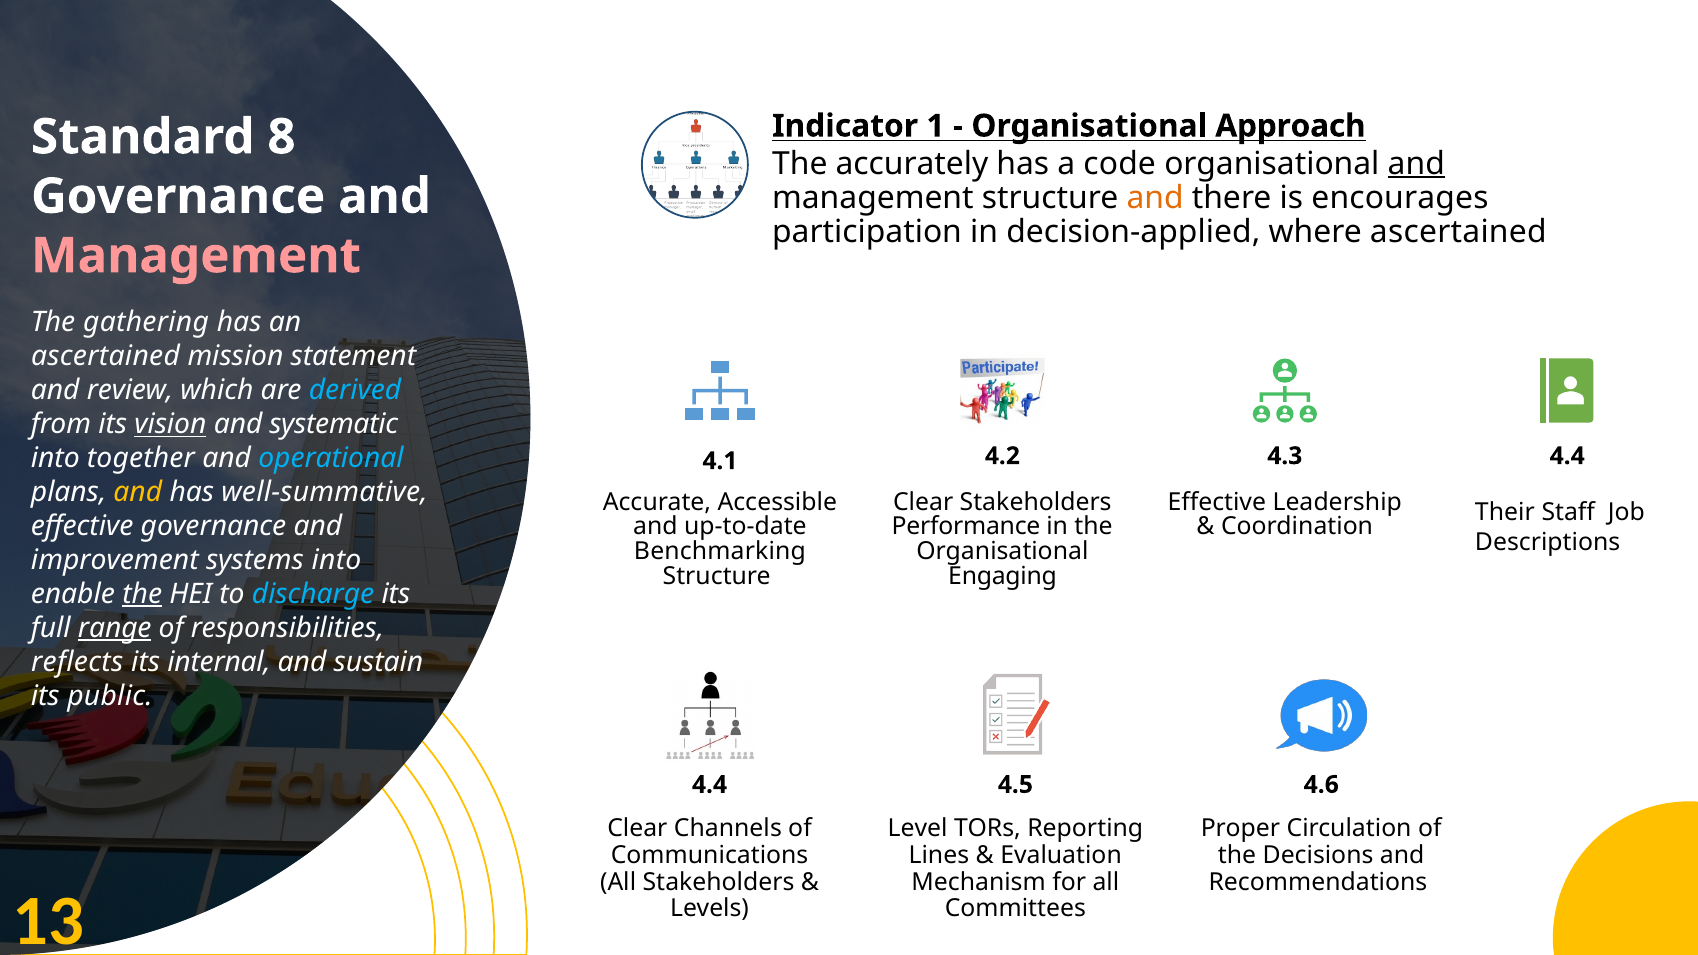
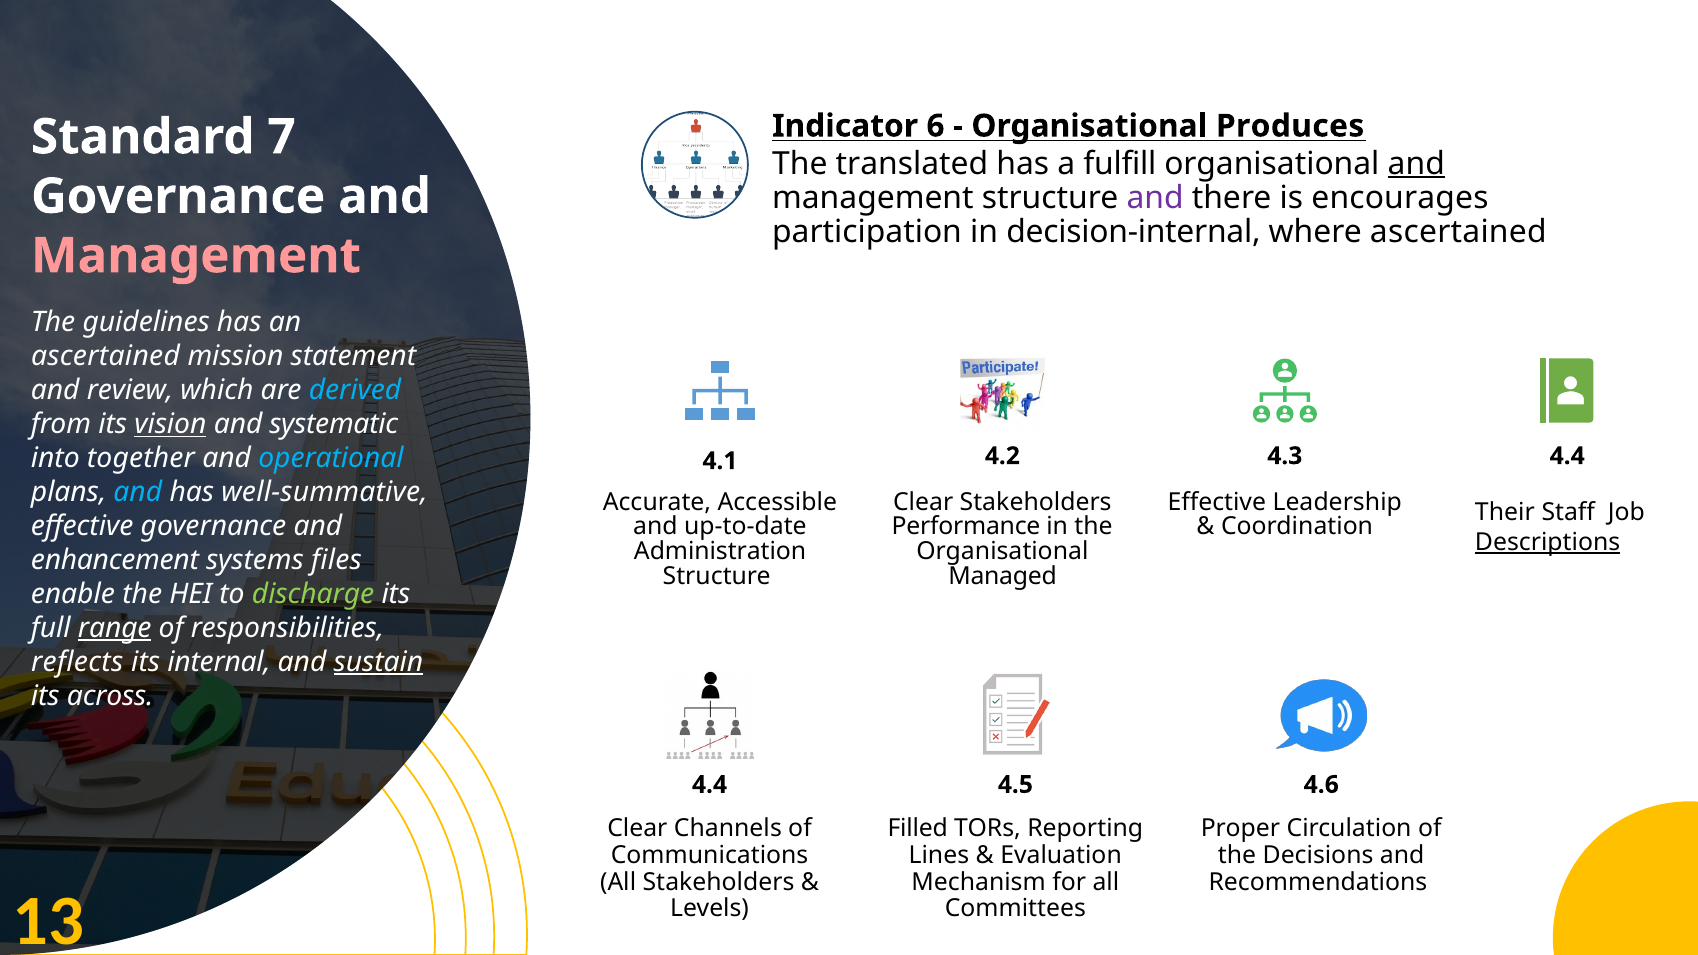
1: 1 -> 6 (936, 126)
Approach: Approach -> Produces (1290, 126)
8: 8 -> 7 (281, 137)
accurately: accurately -> translated (912, 164)
code: code -> fulfill (1120, 164)
and colour: orange -> purple (1155, 198)
decision-applied: decision-applied -> decision-internal (1133, 232)
gathering: gathering -> guidelines (146, 322)
and colour: yellow -> light blue (138, 492)
Descriptions underline: none -> present (1548, 542)
Benchmarking: Benchmarking -> Administration (720, 551)
improvement: improvement -> enhancement (115, 560)
systems into: into -> files (337, 560)
Engaging: Engaging -> Managed (1003, 576)
the underline: present -> none (142, 594)
discharge colour: light blue -> light green (313, 594)
sustain underline: none -> present (378, 662)
public: public -> across (110, 696)
Level: Level -> Filled (918, 829)
